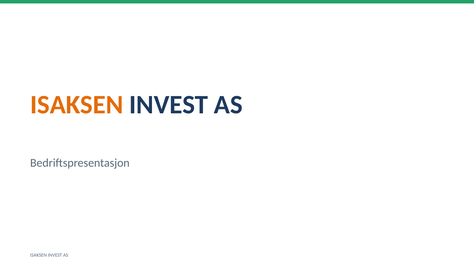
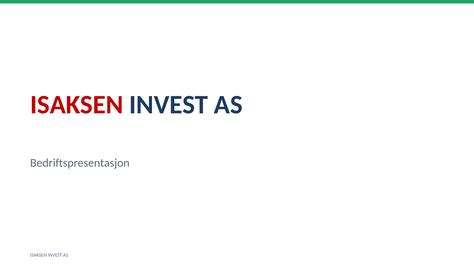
ISAKSEN colour: orange -> red (77, 105)
